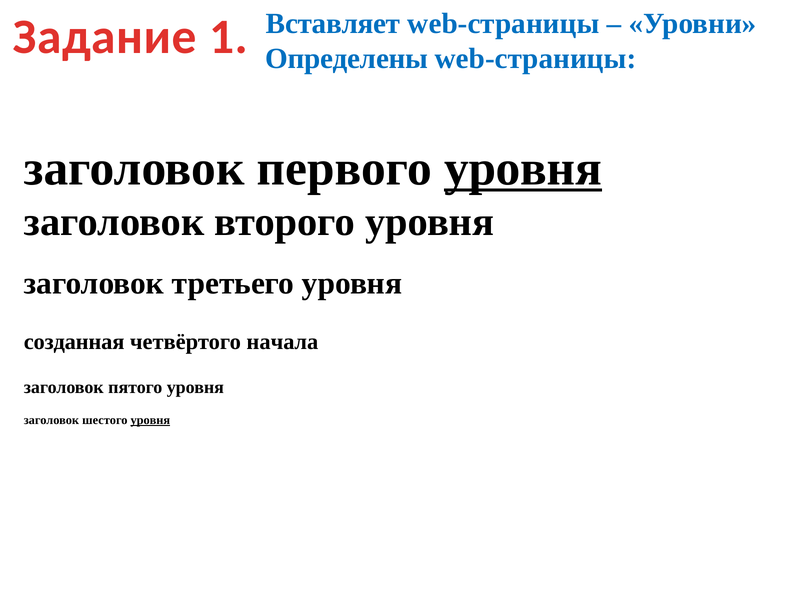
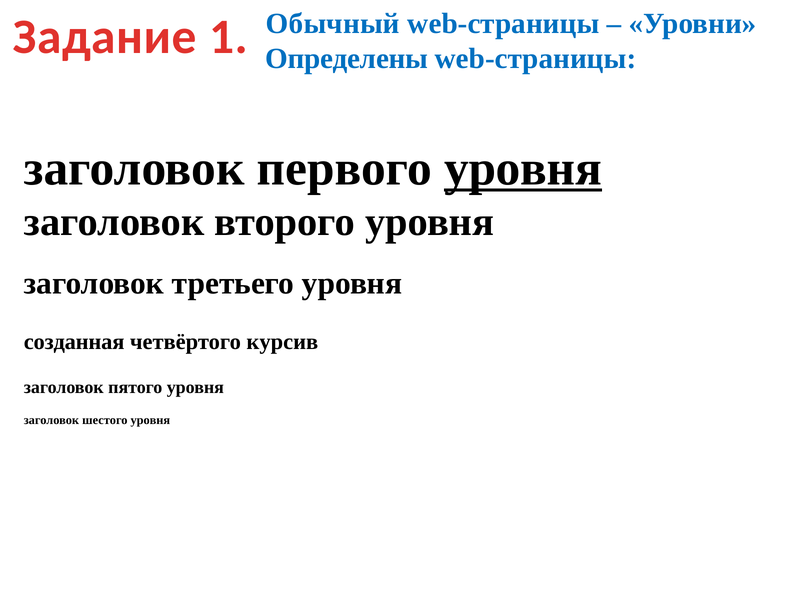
Вставляет: Вставляет -> Обычный (333, 24)
начала: начала -> курсив (282, 342)
уровня underline: present -> none (150, 420)
